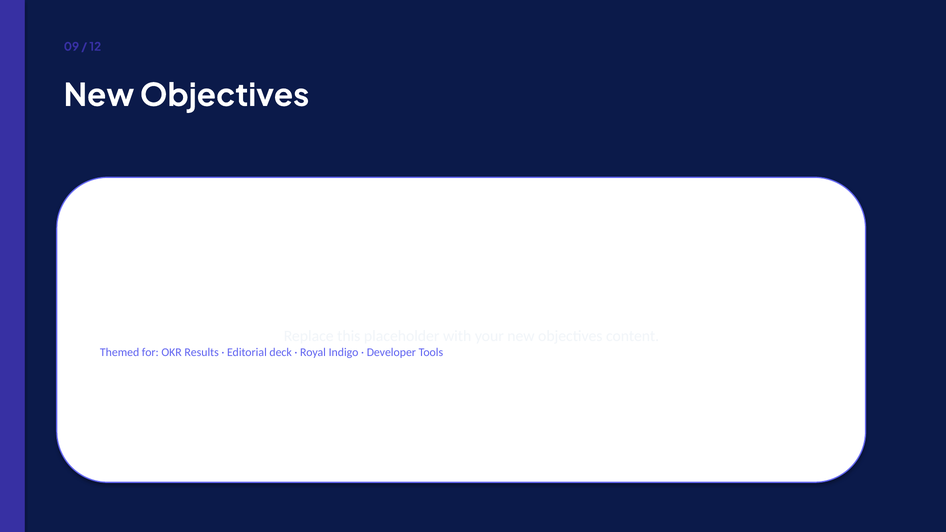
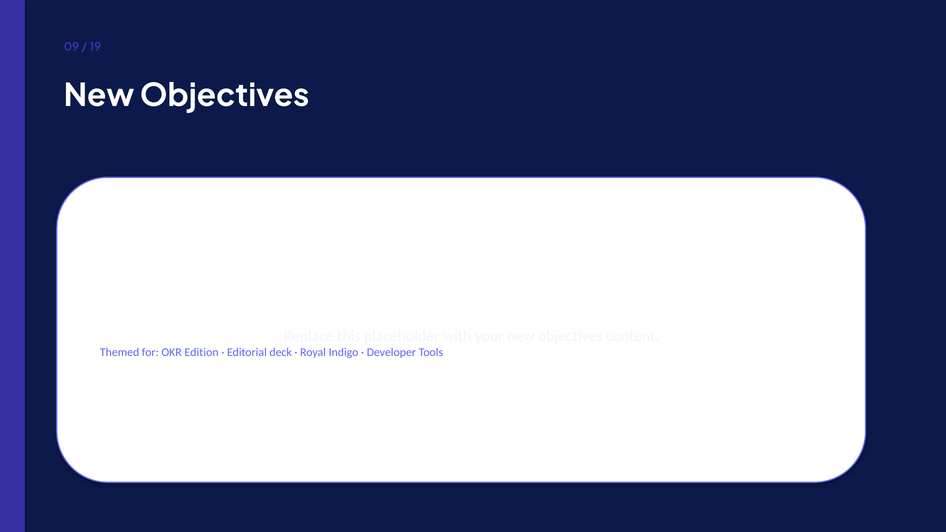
12: 12 -> 19 (95, 47)
Results: Results -> Edition (202, 353)
